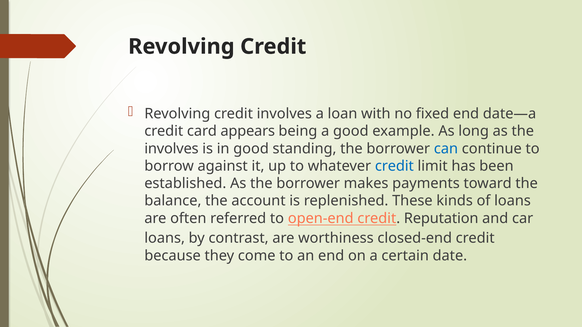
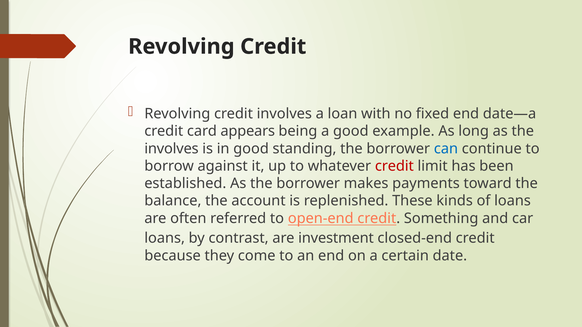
credit colour: blue -> red (394, 166)
Reputation: Reputation -> Something (441, 219)
worthiness: worthiness -> investment (336, 238)
